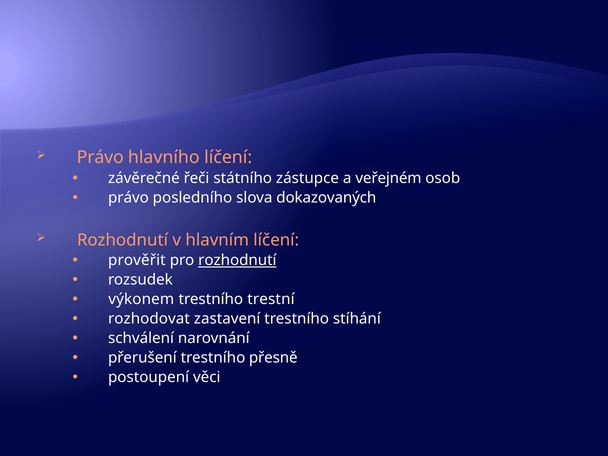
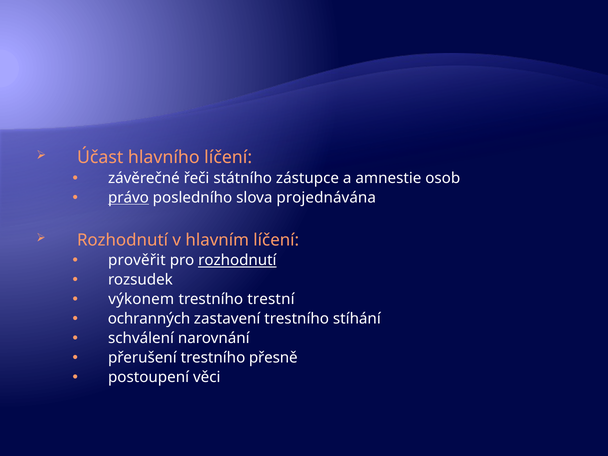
Právo: Právo -> Účast (100, 157)
veřejném: veřejném -> amnestie (388, 178)
právo underline: none -> present (128, 198)
dokazovaných: dokazovaných -> projednávána (326, 198)
rozhodovat: rozhodovat -> ochranných (149, 319)
